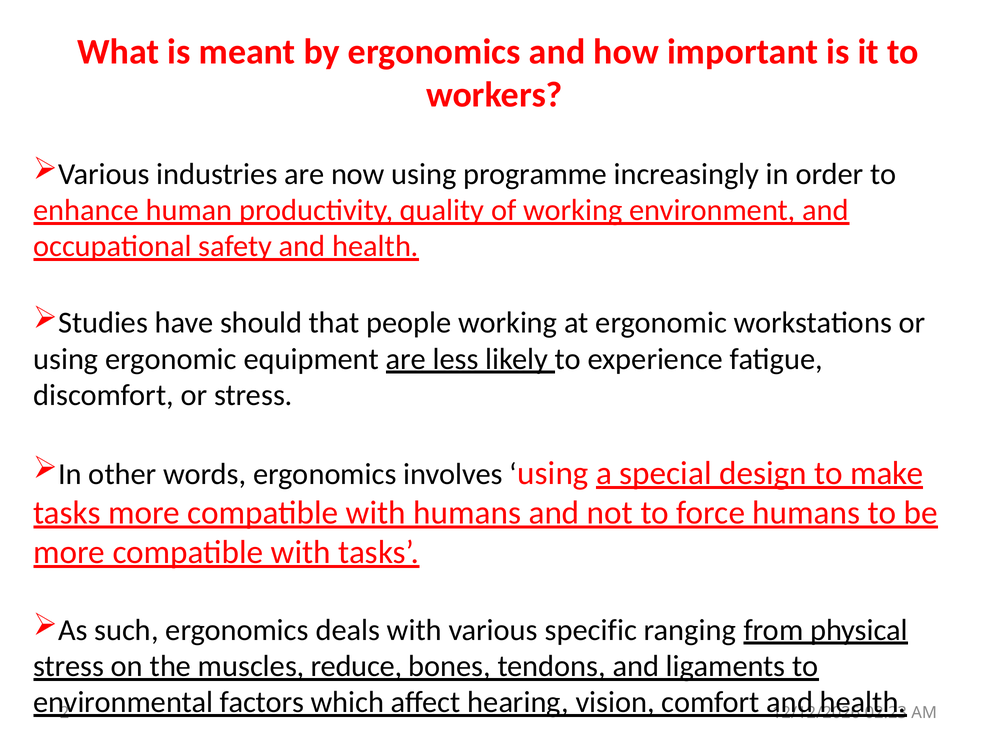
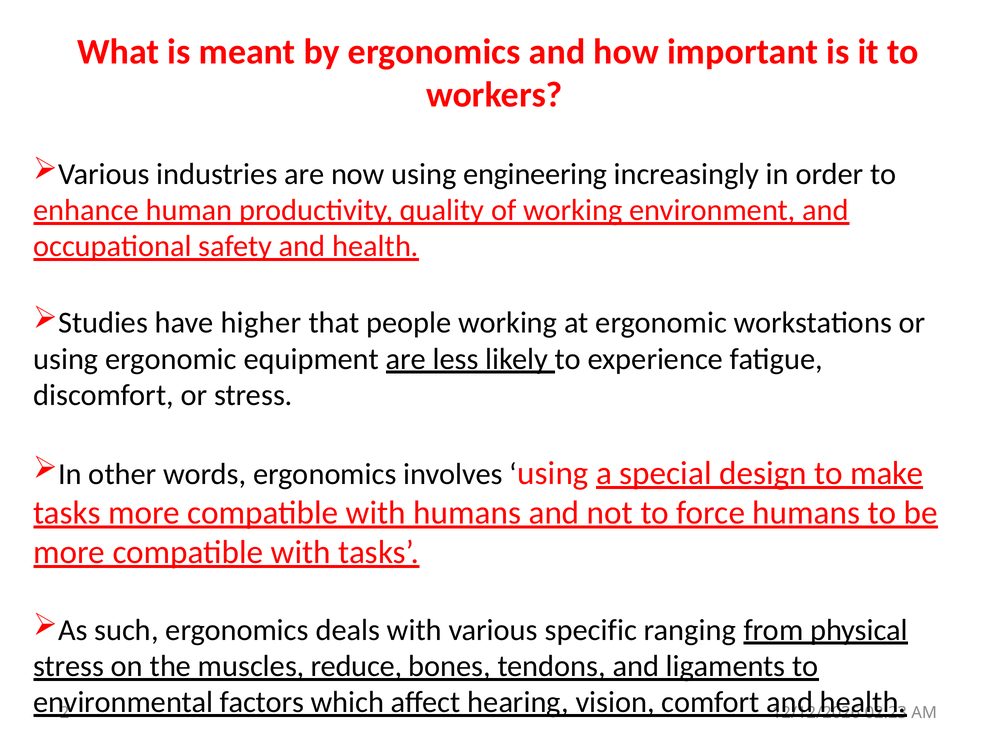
programme: programme -> engineering (535, 174)
should: should -> higher (261, 323)
